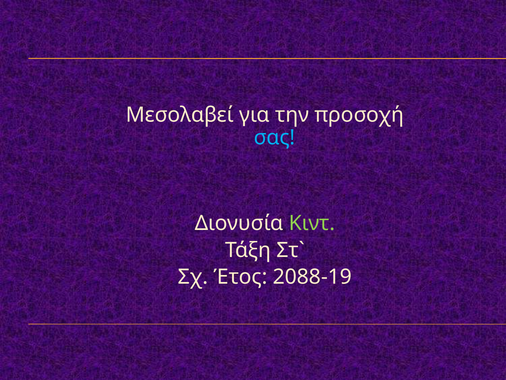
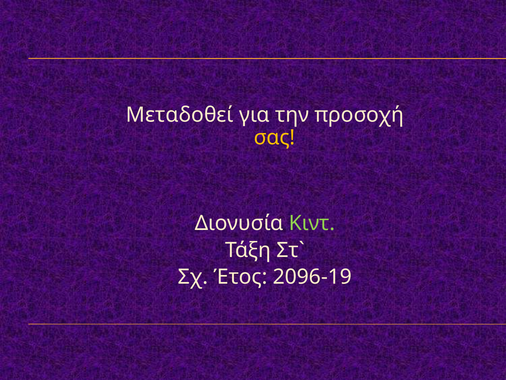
Μεσολαβεί: Μεσολαβεί -> Μεταδοθεί (180, 115)
σας colour: light blue -> yellow (275, 137)
2088-19: 2088-19 -> 2096-19 (312, 277)
